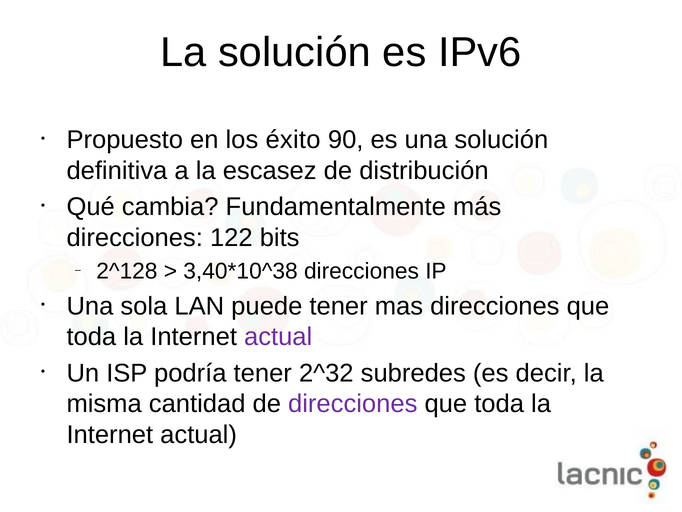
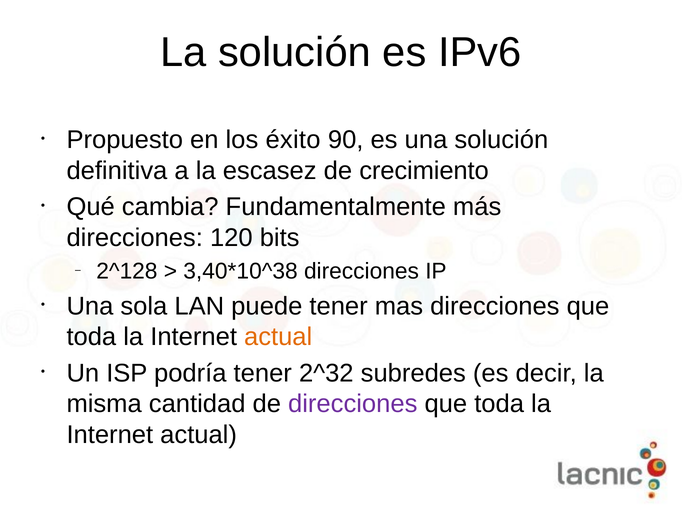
distribución: distribución -> crecimiento (424, 171)
122: 122 -> 120 (231, 238)
actual colour: purple -> orange (278, 337)
